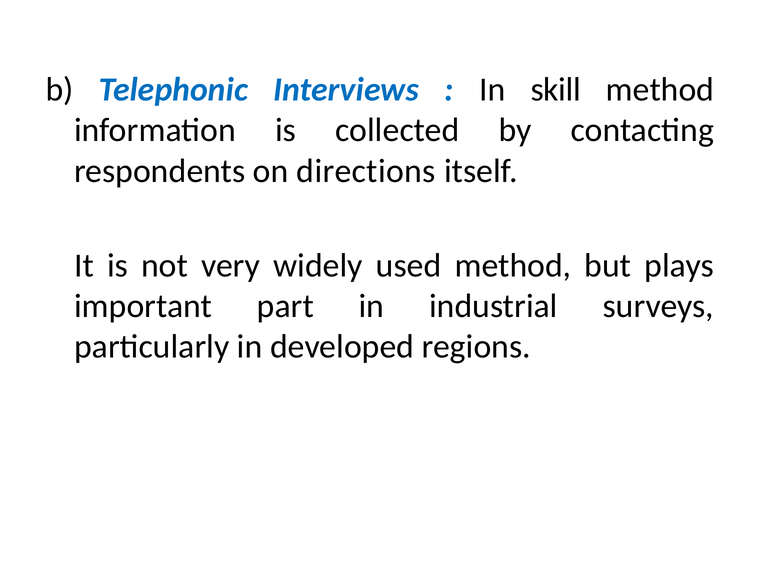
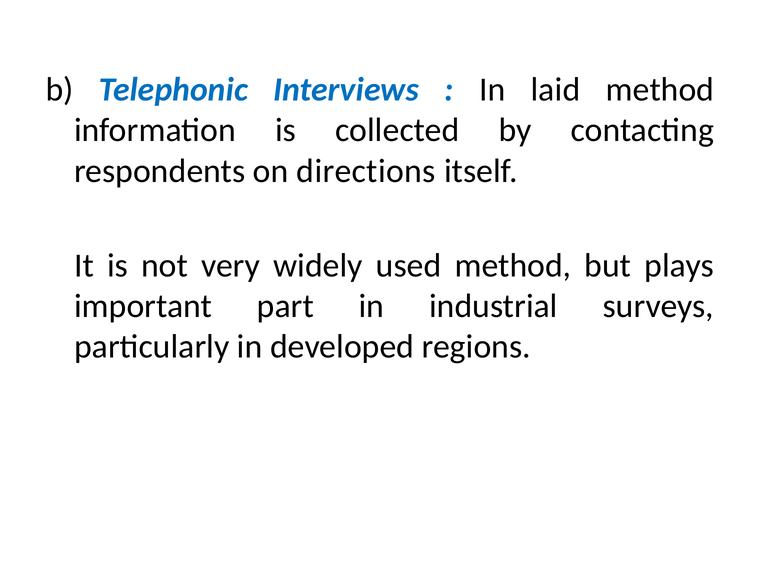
skill: skill -> laid (555, 90)
